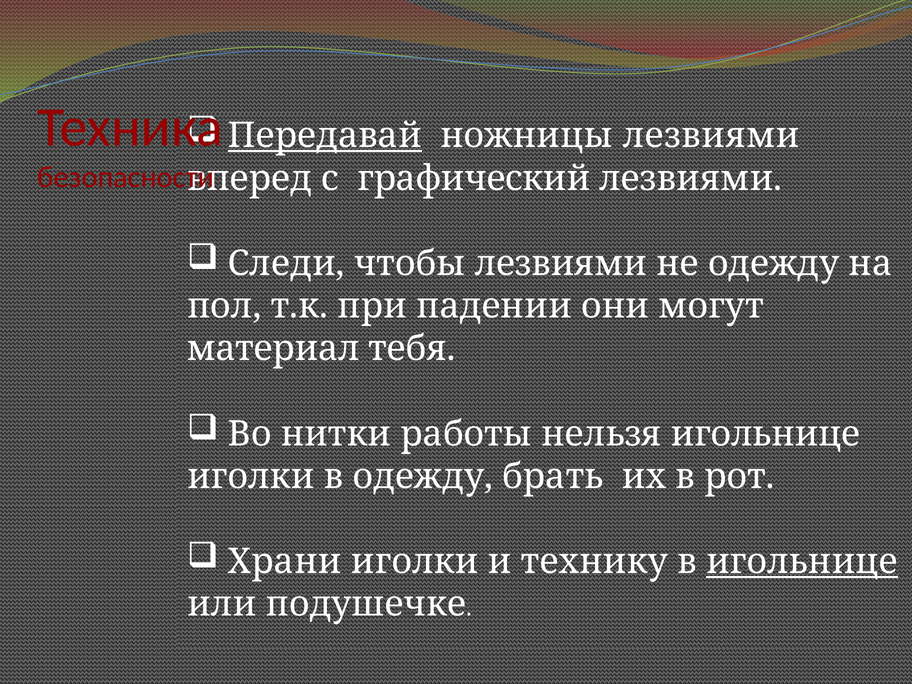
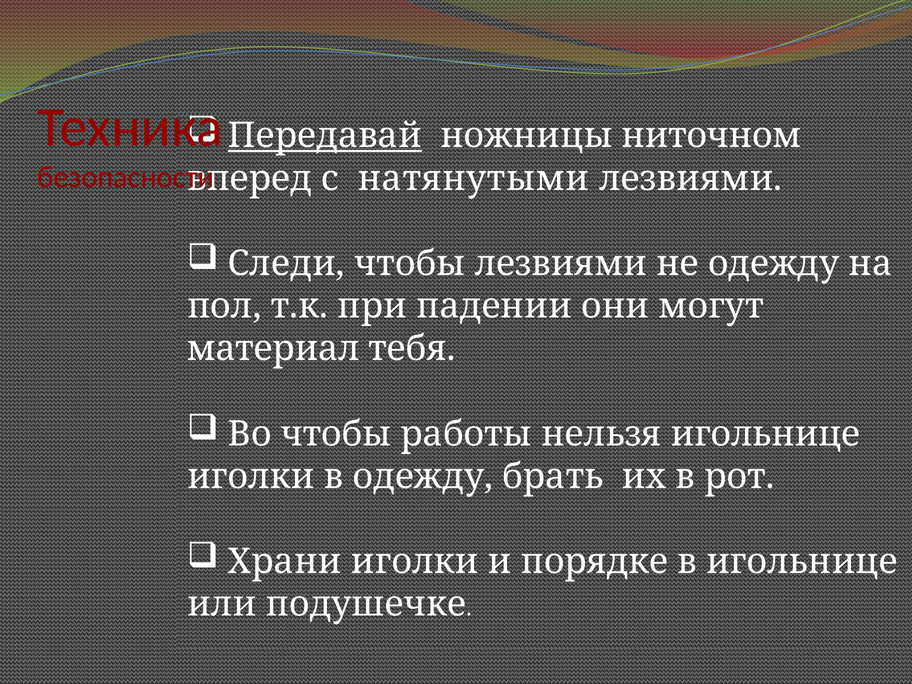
ножницы лезвиями: лезвиями -> ниточном (712, 136)
графический: графический -> натянутыми (473, 178)
Во нитки: нитки -> чтобы (336, 434)
технику: технику -> порядке (595, 562)
игольнице underline: present -> none (802, 562)
